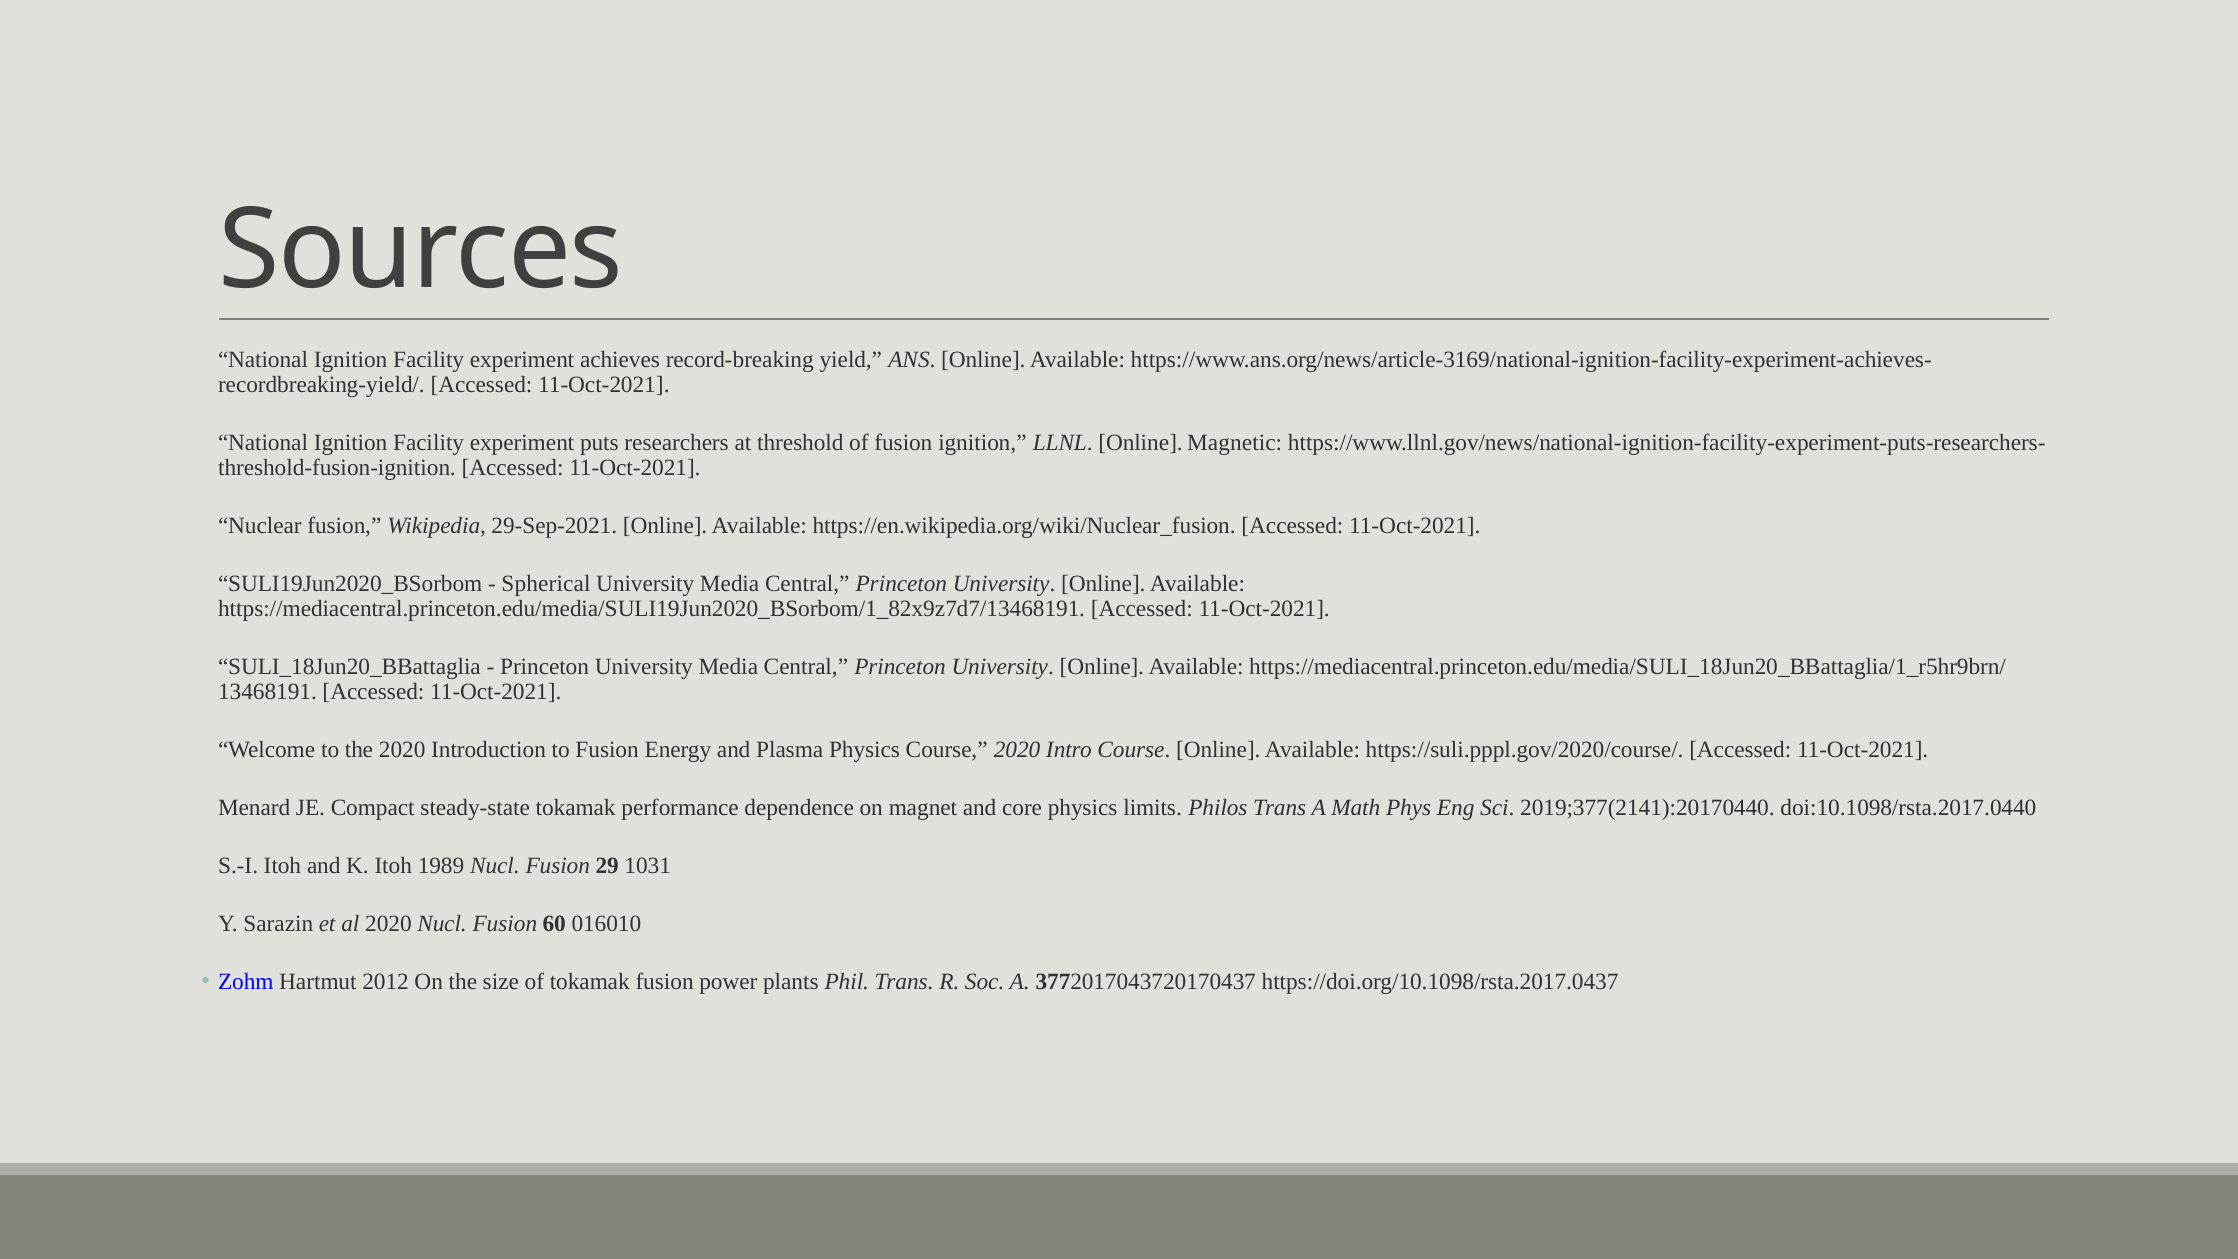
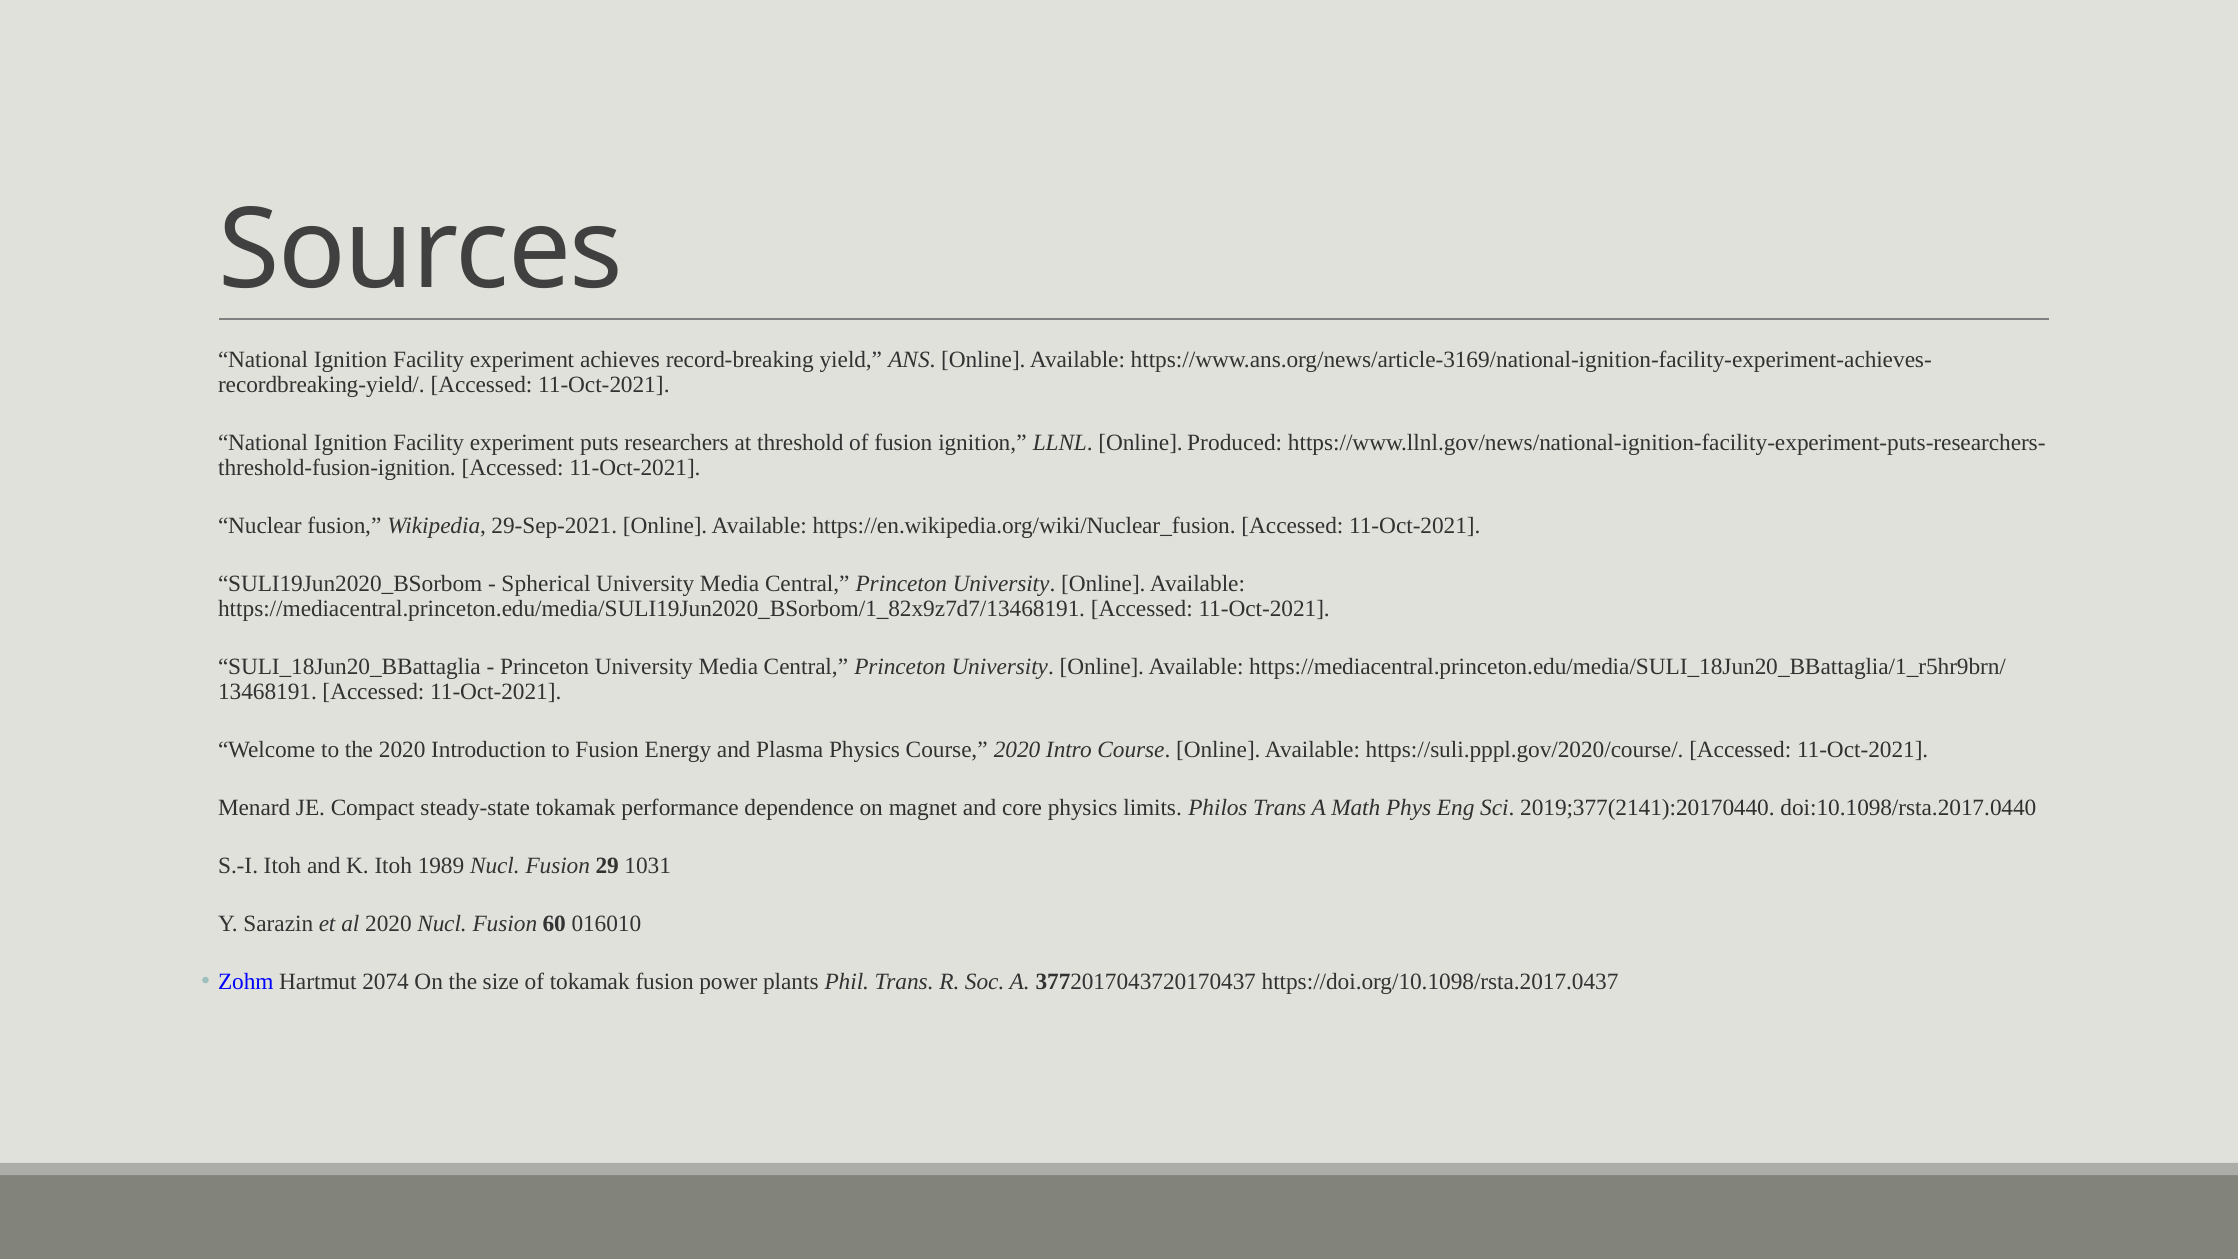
Magnetic: Magnetic -> Produced (1235, 443)
2012: 2012 -> 2074 (386, 982)
